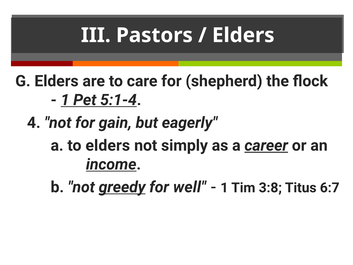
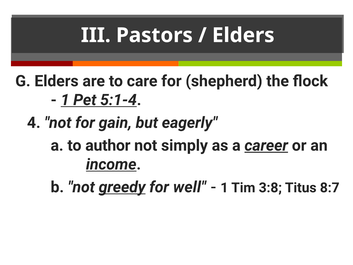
to elders: elders -> author (108, 145)
6:7: 6:7 -> 8:7 (330, 188)
